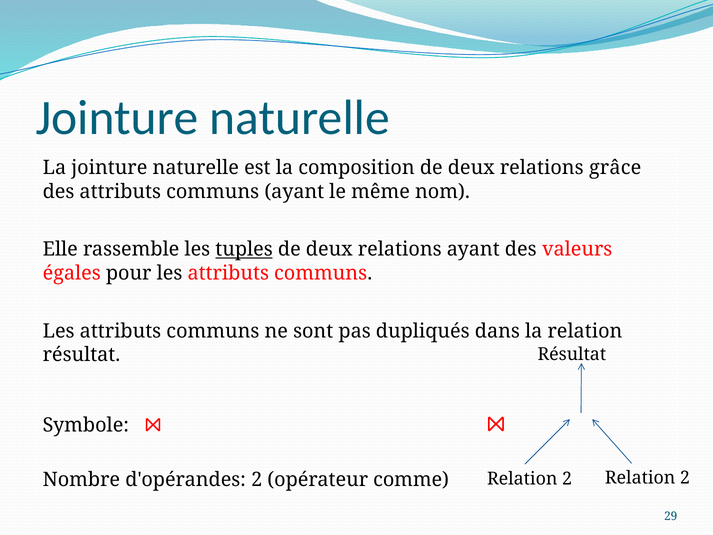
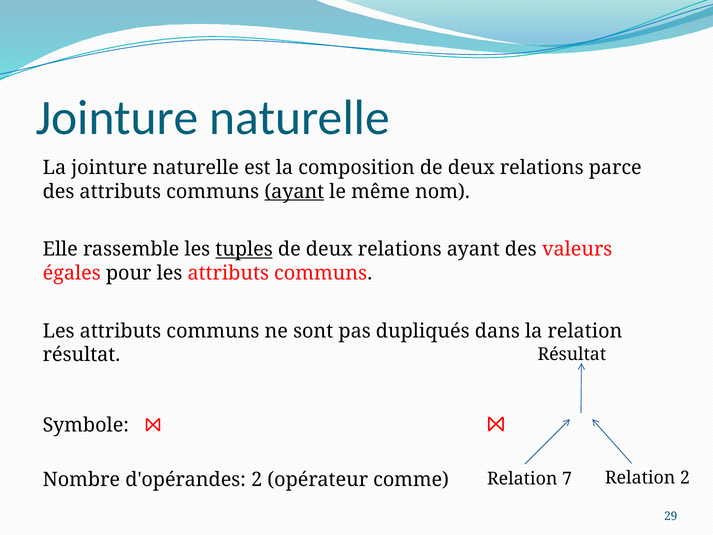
grâce: grâce -> parce (615, 168)
ayant underline: none -> present (294, 191)
2: 2 -> 7 (567, 479)
